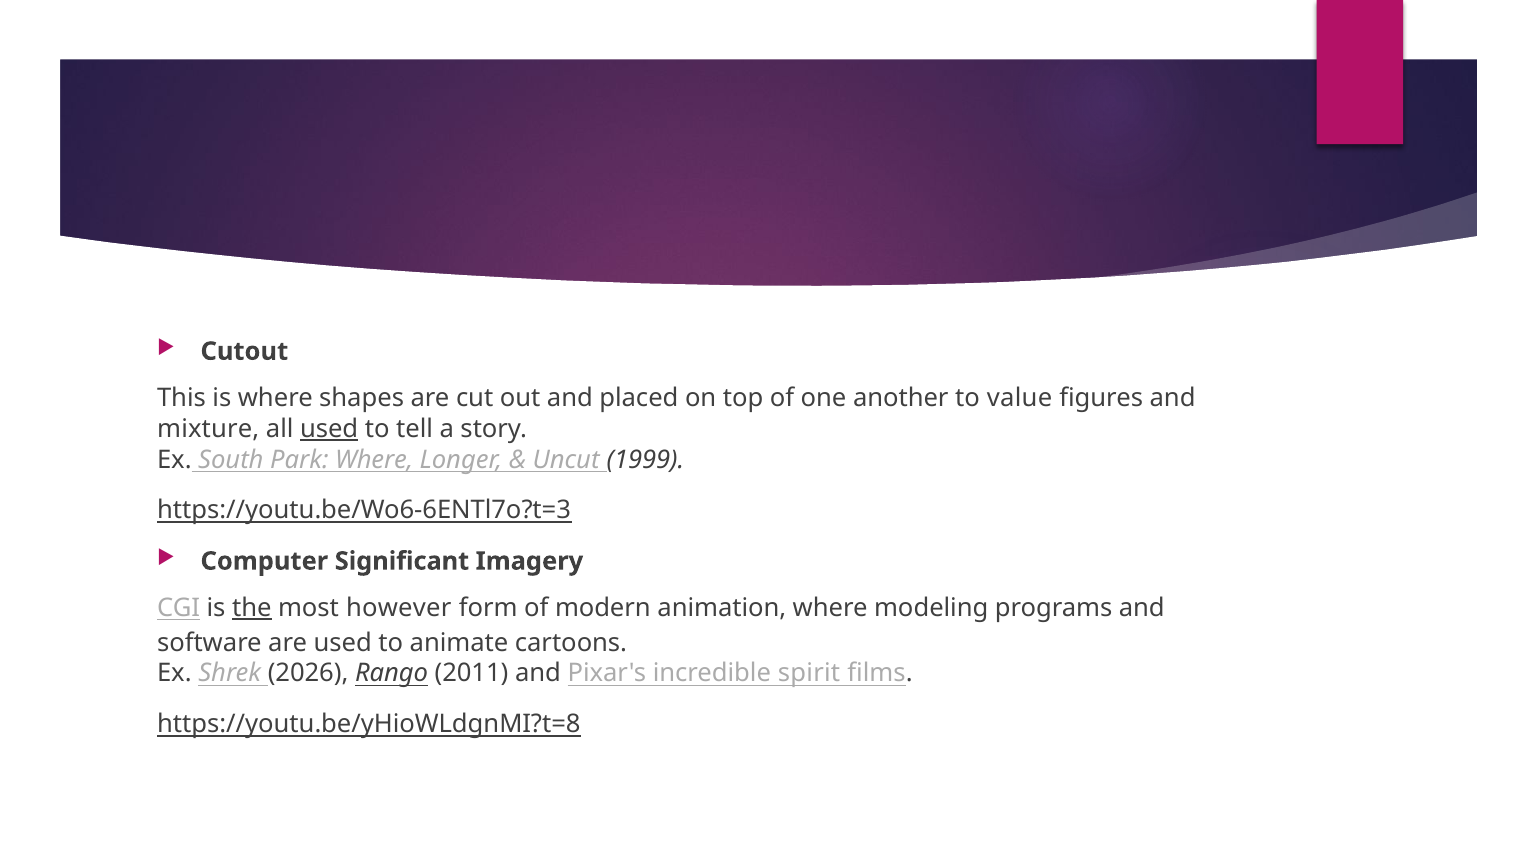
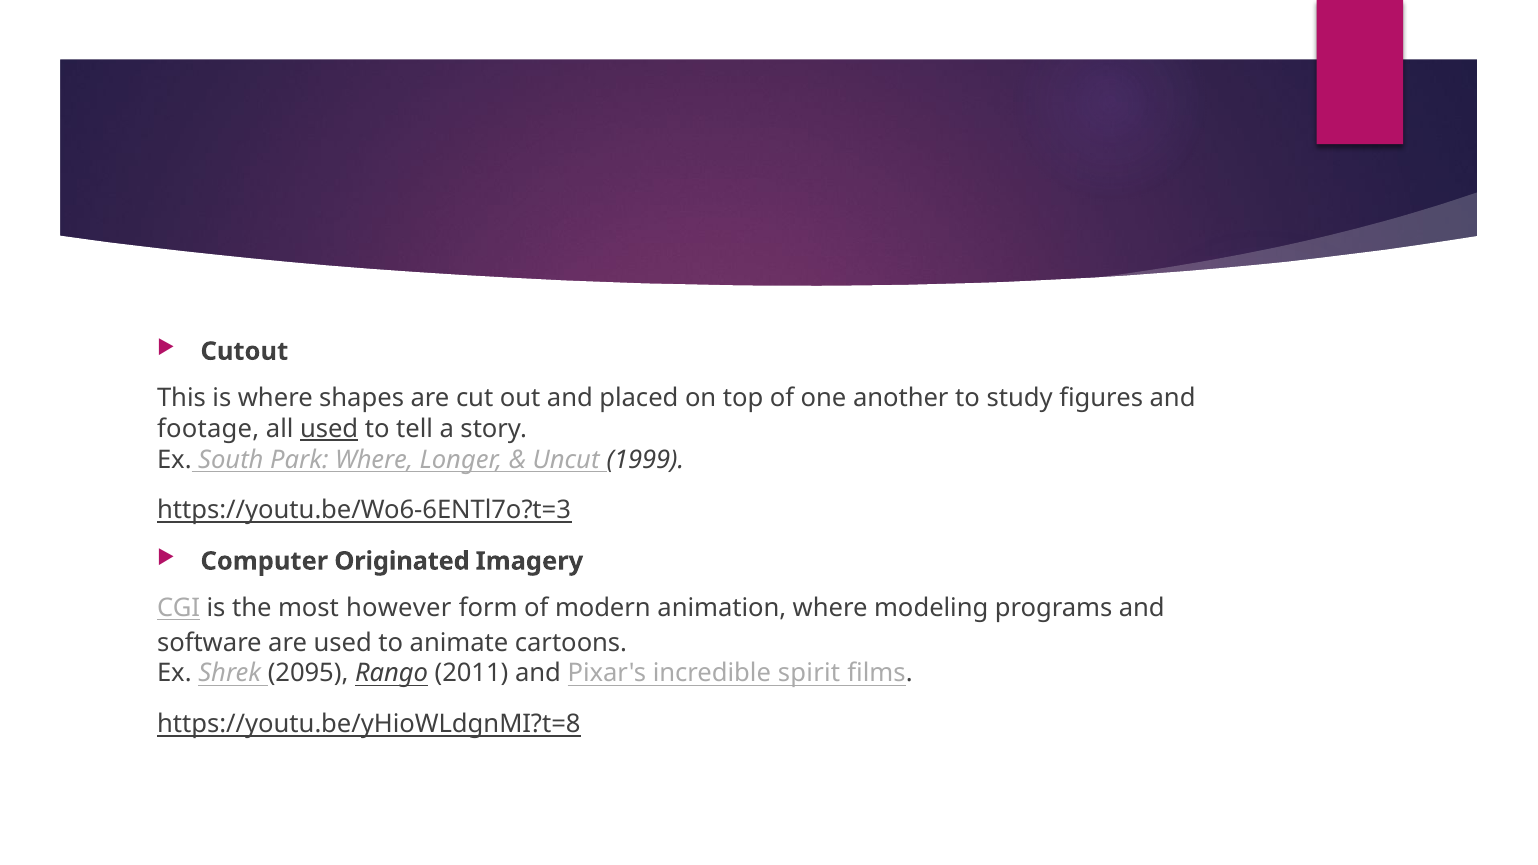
value: value -> study (1020, 398)
mixture: mixture -> footage (208, 429)
Significant: Significant -> Originated (402, 561)
the underline: present -> none (252, 608)
2026: 2026 -> 2095 (308, 674)
